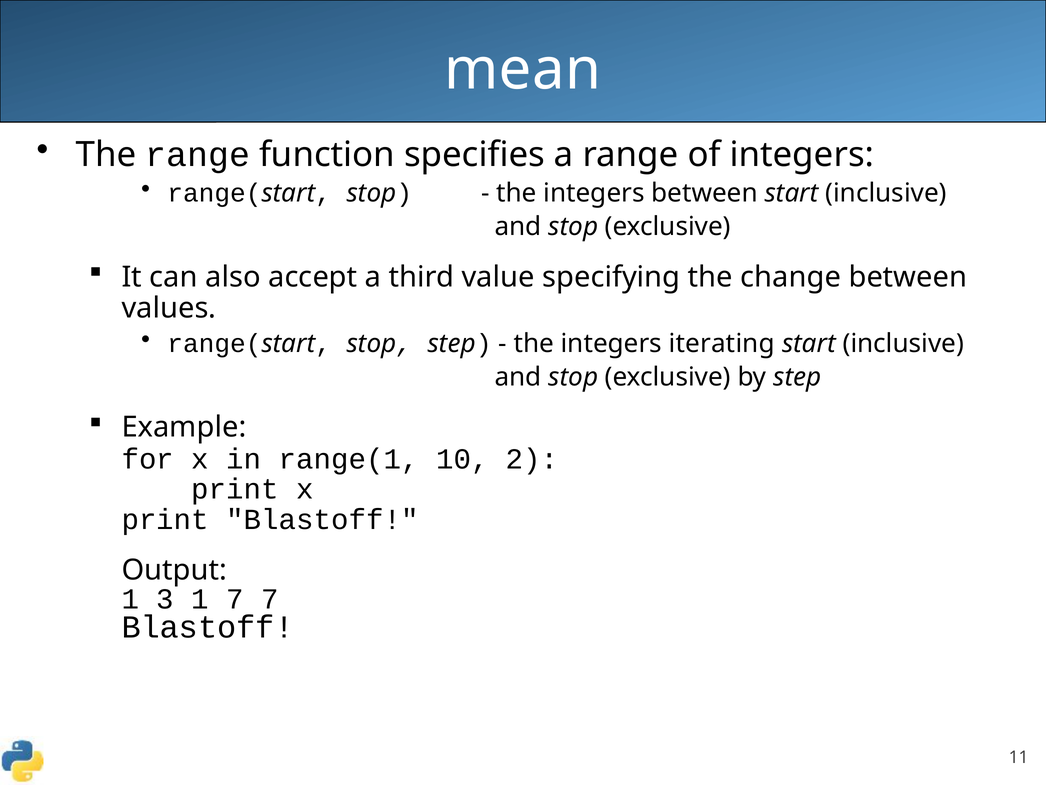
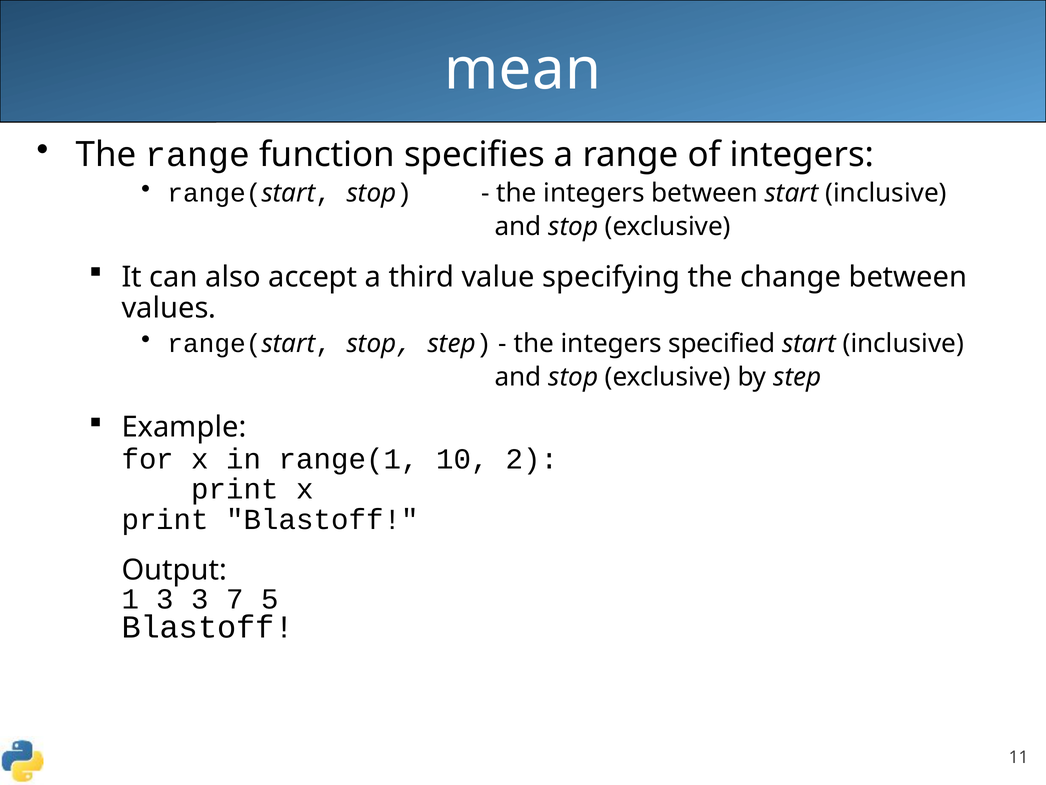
iterating: iterating -> specified (722, 343)
3 1: 1 -> 3 (200, 599)
7 7: 7 -> 5 (270, 599)
